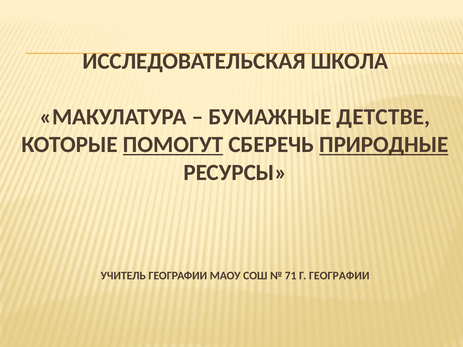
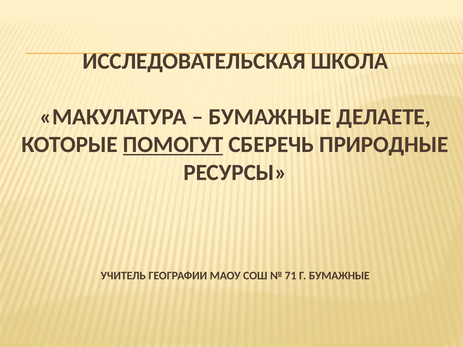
ДЕТСТВЕ: ДЕТСТВЕ -> ДЕЛАЕТЕ (384, 117)
ПРИРОДНЫЕ underline: present -> none (384, 145)
Г ГЕОГРАФИИ: ГЕОГРАФИИ -> БУМАЖНЫЕ (339, 276)
